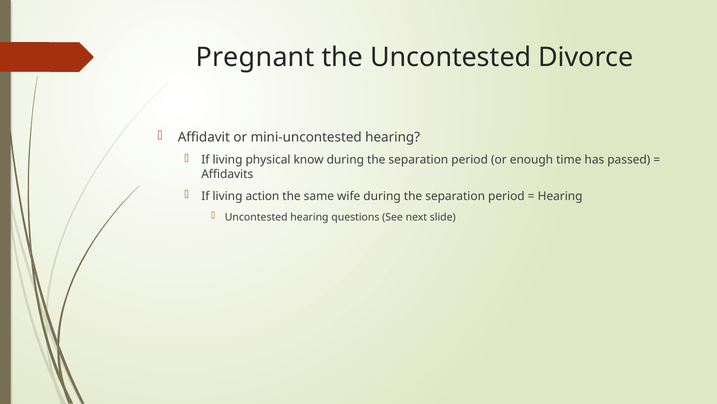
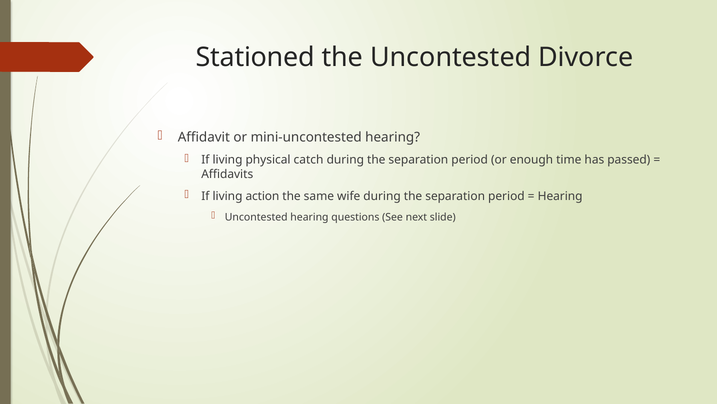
Pregnant: Pregnant -> Stationed (255, 57)
know: know -> catch (309, 160)
